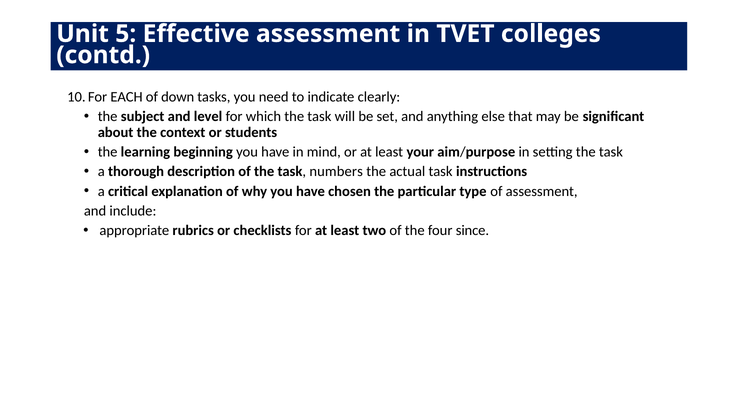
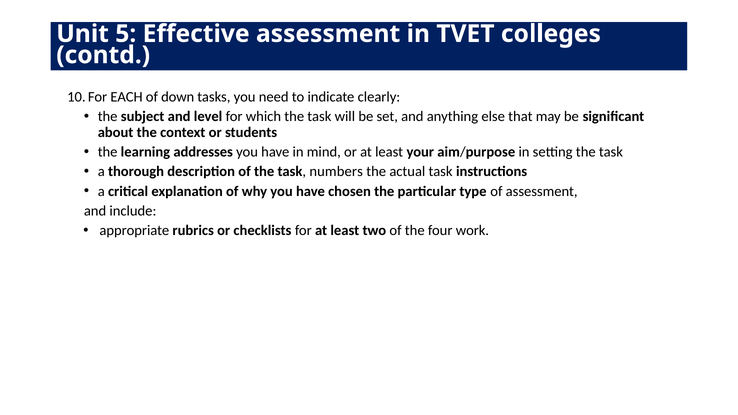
beginning: beginning -> addresses (203, 152)
since: since -> work (472, 231)
